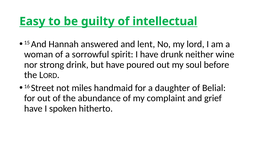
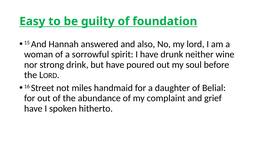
intellectual: intellectual -> foundation (165, 21)
lent: lent -> also (146, 44)
